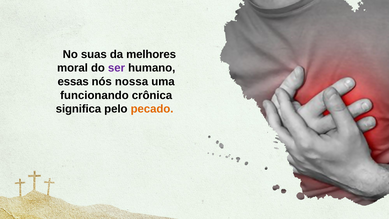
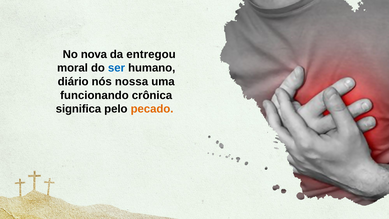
suas: suas -> nova (94, 54)
melhores: melhores -> entregou (151, 54)
ser colour: purple -> blue (116, 68)
essas: essas -> diário (73, 82)
